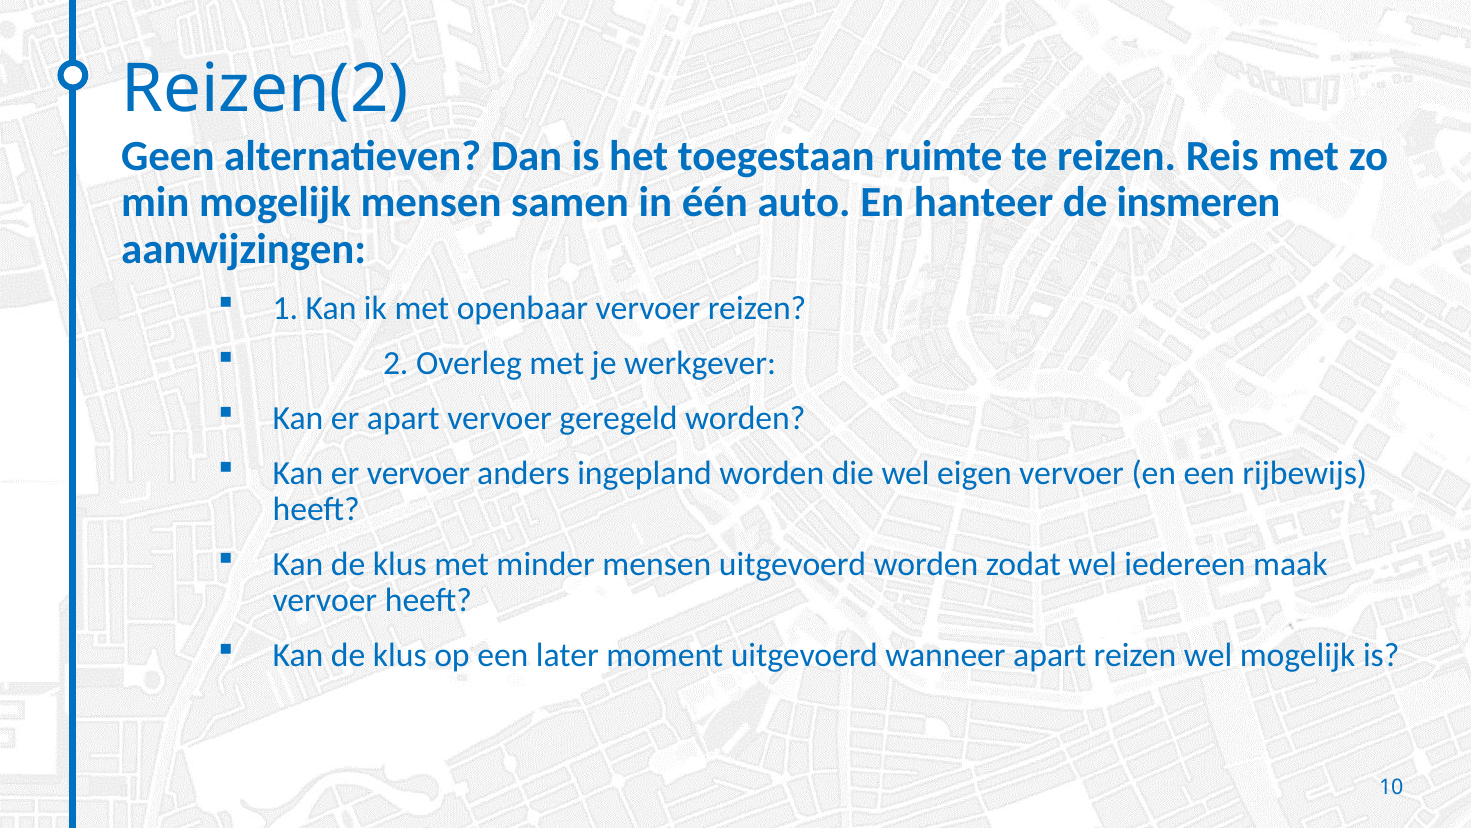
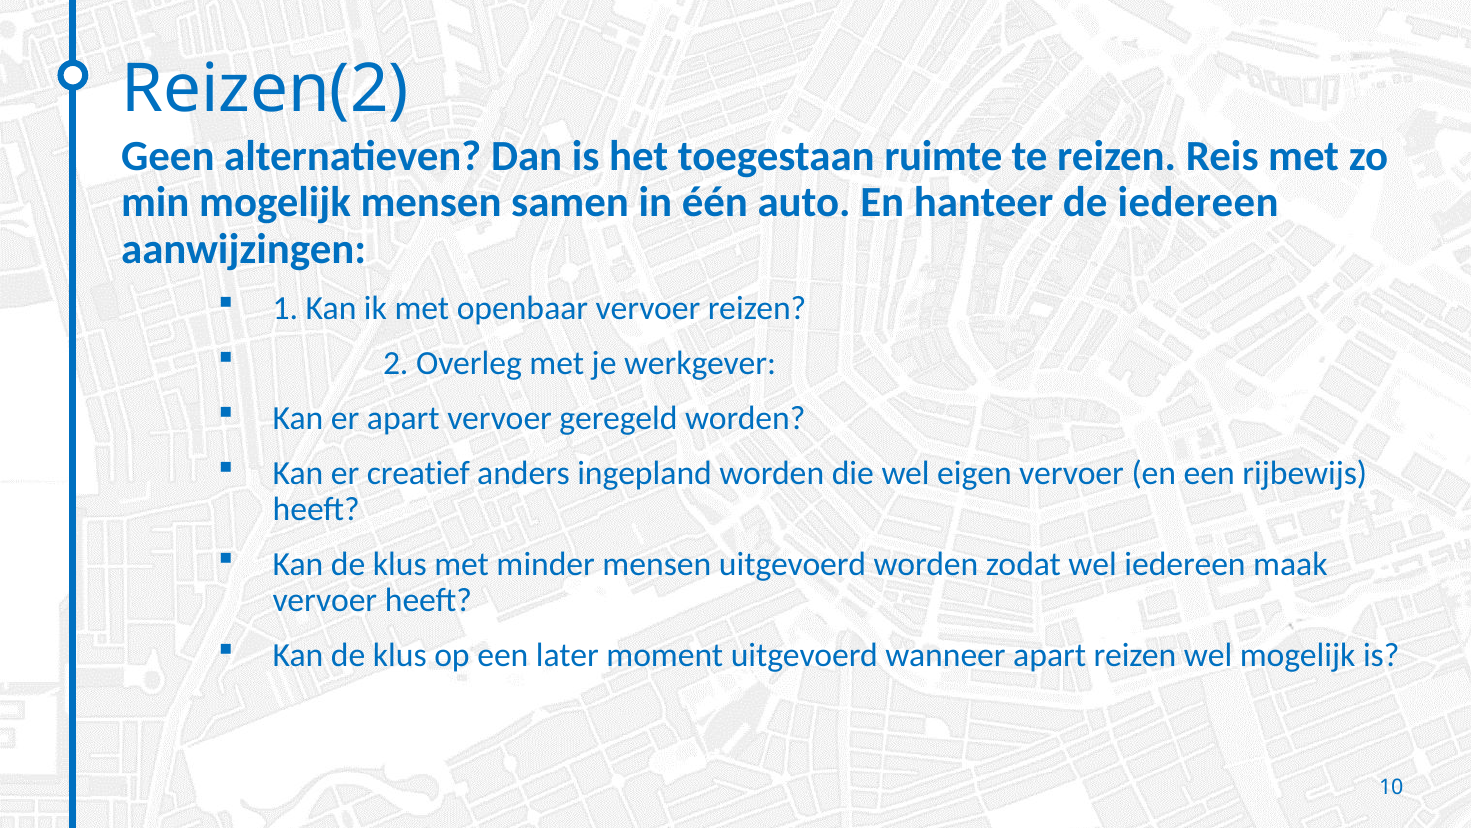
de insmeren: insmeren -> iedereen (1198, 202)
er vervoer: vervoer -> creatief (418, 473)
